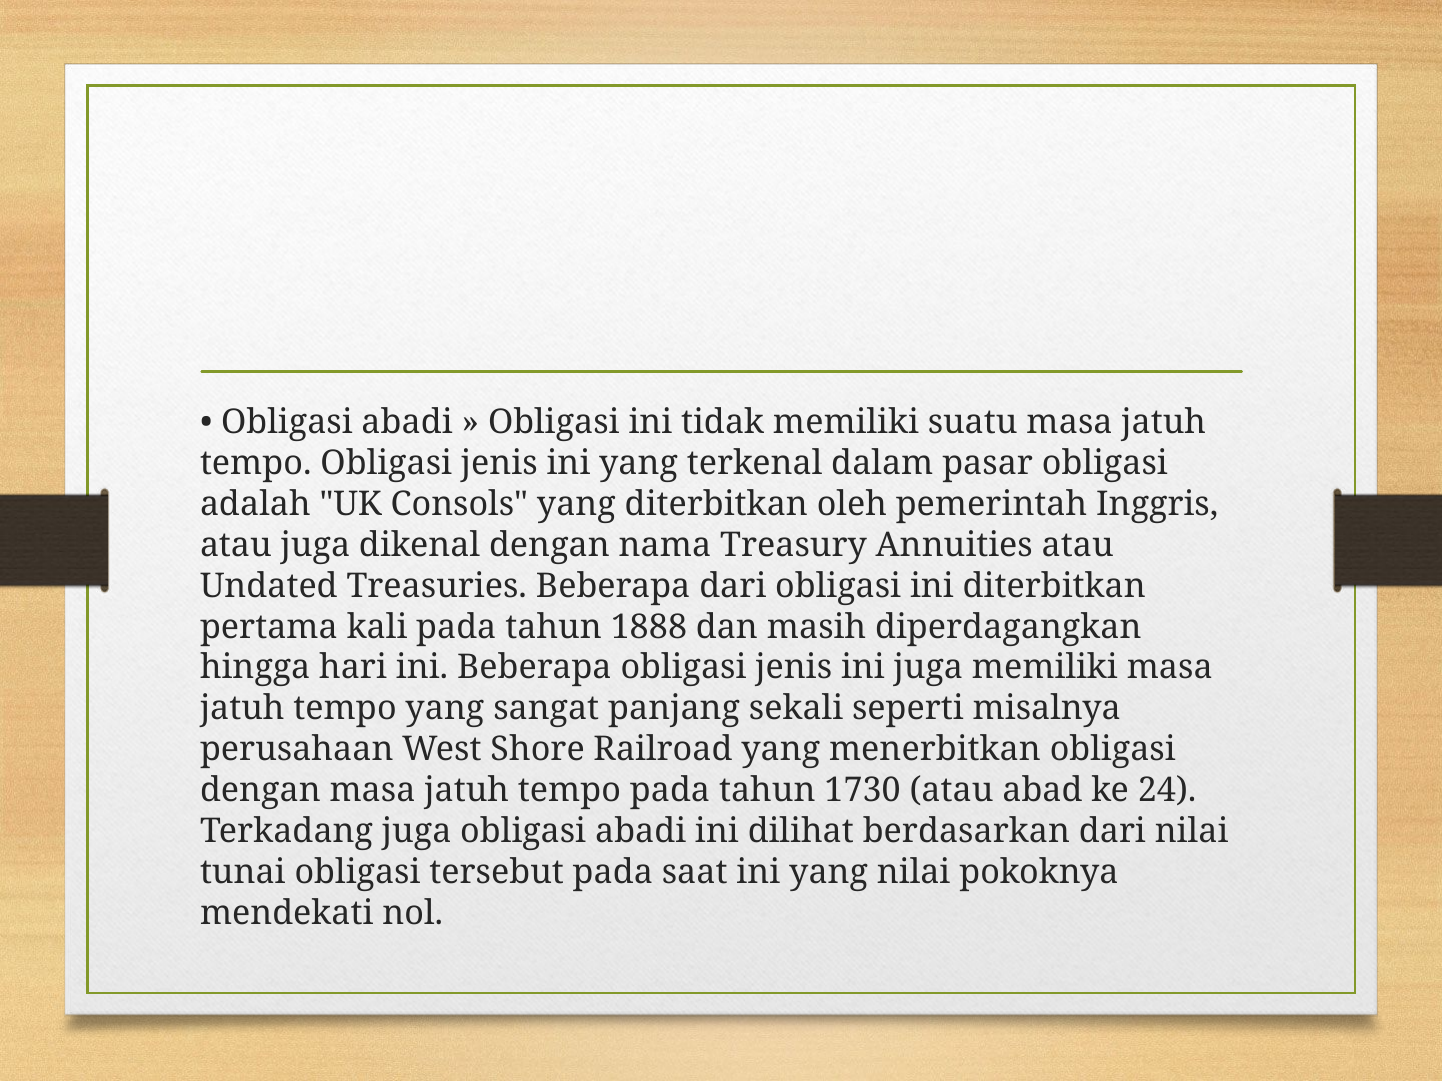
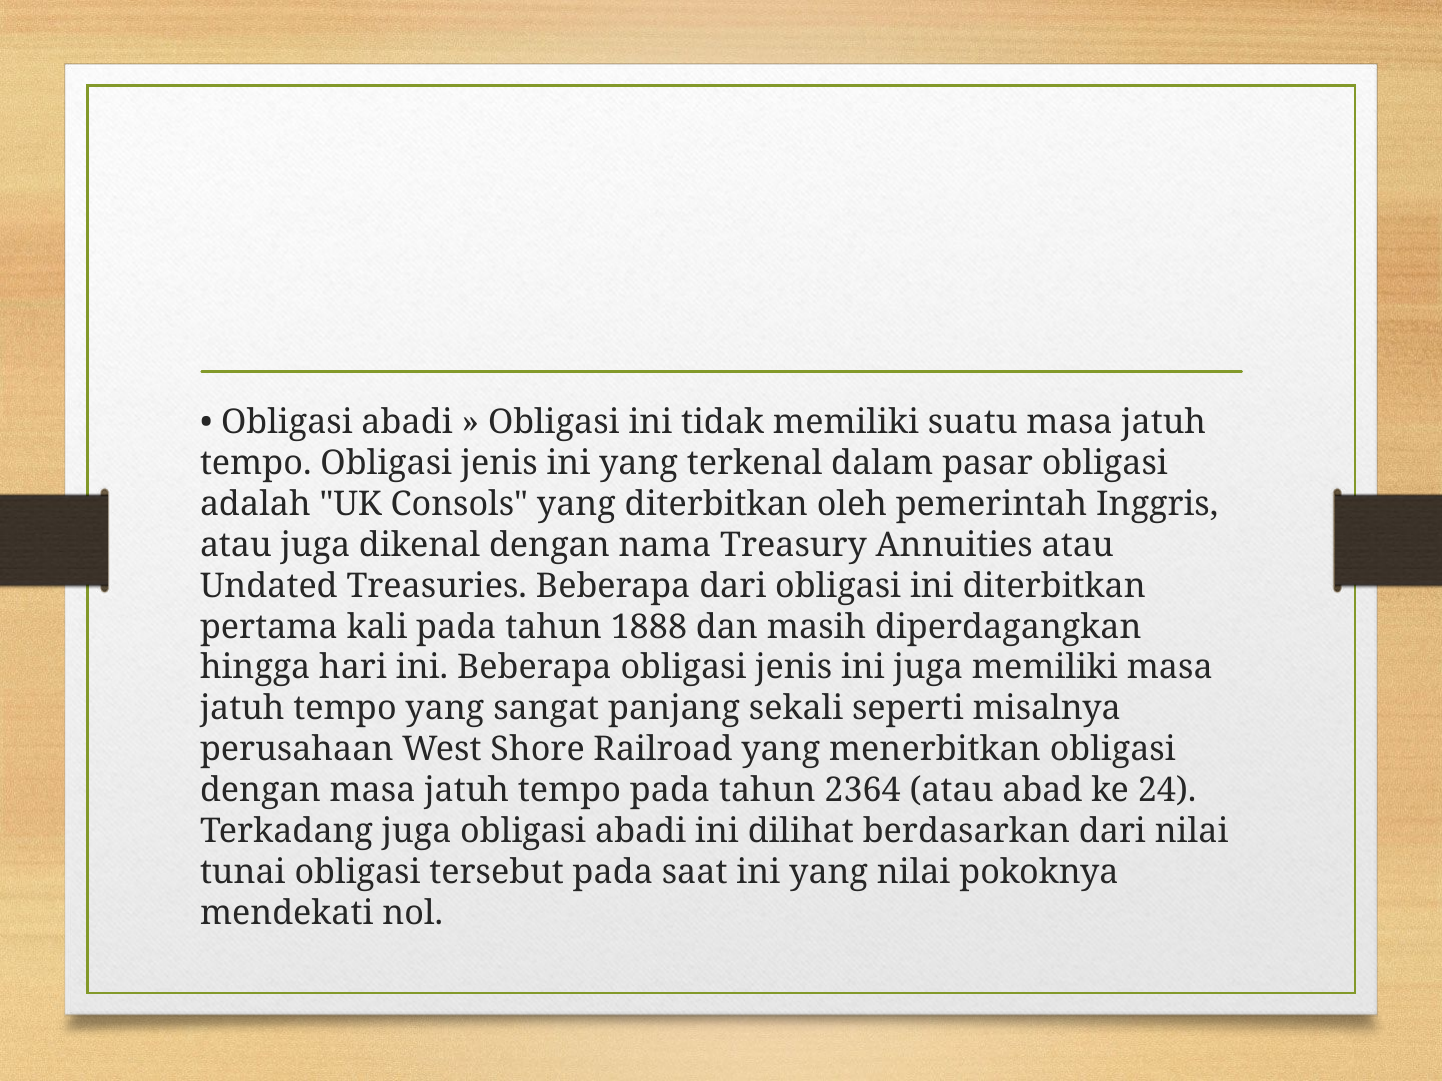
1730: 1730 -> 2364 (863, 791)
